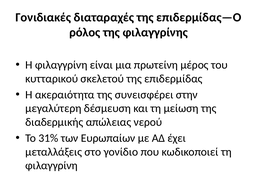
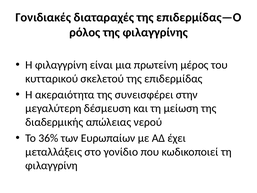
31%: 31% -> 36% (48, 138)
